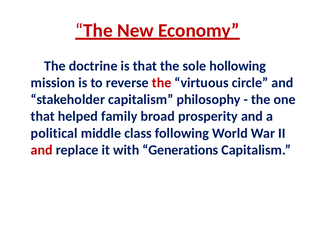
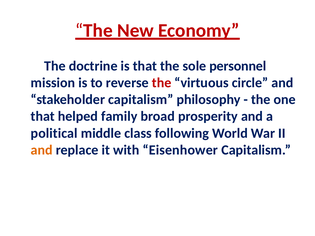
hollowing: hollowing -> personnel (238, 66)
and colour: red -> orange (42, 150)
Generations: Generations -> Eisenhower (180, 150)
